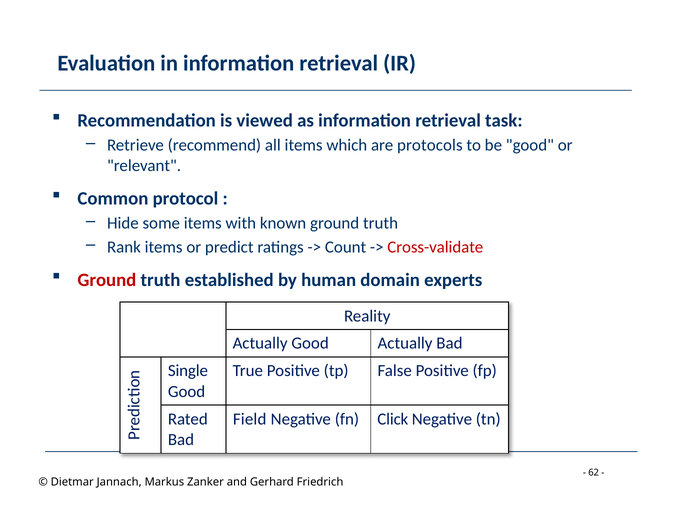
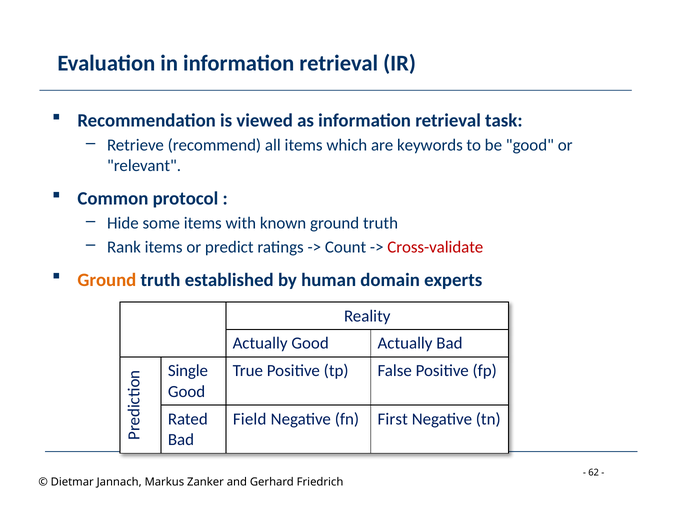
protocols: protocols -> keywords (430, 145)
Ground colour: red -> orange (107, 280)
Click: Click -> First (393, 419)
